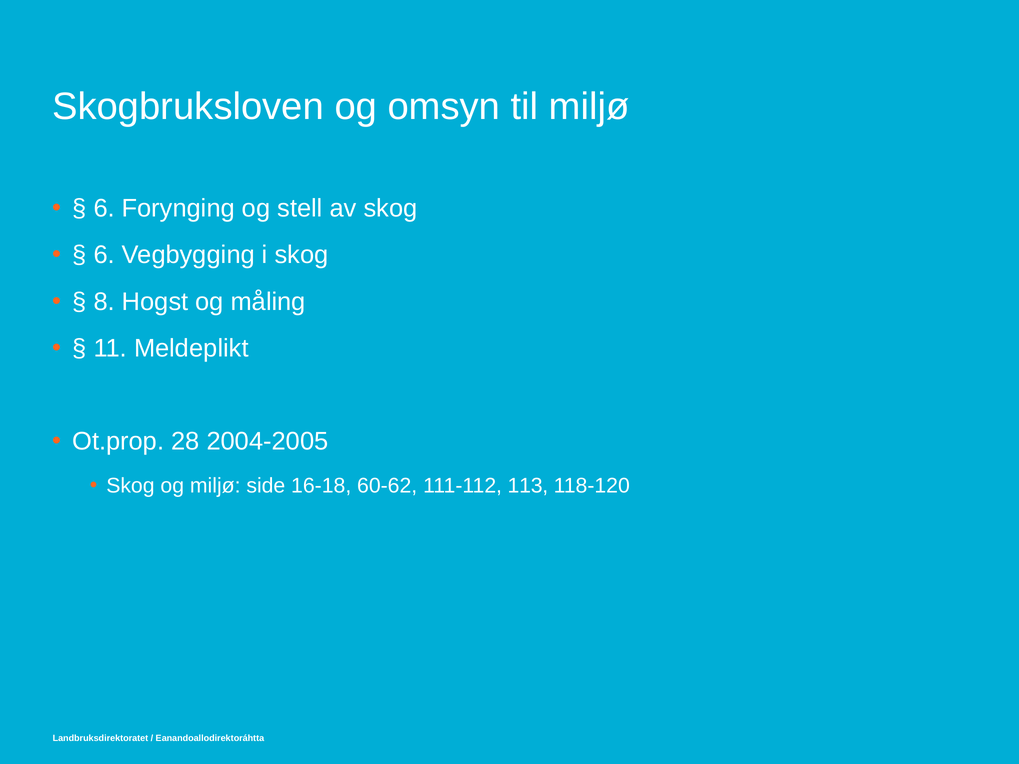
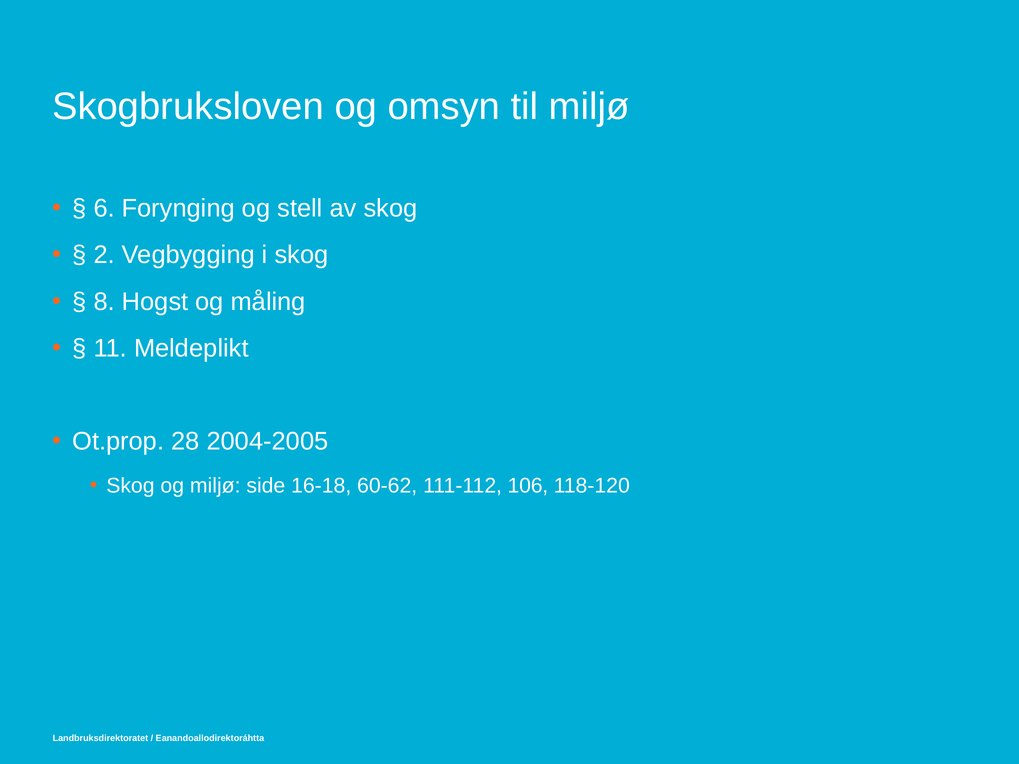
6: 6 -> 2 (104, 255)
113: 113 -> 106 (528, 486)
